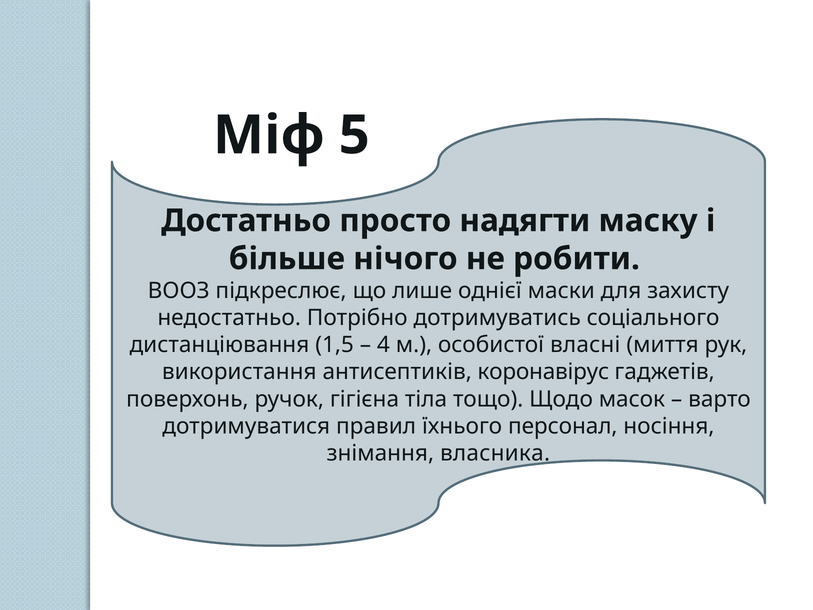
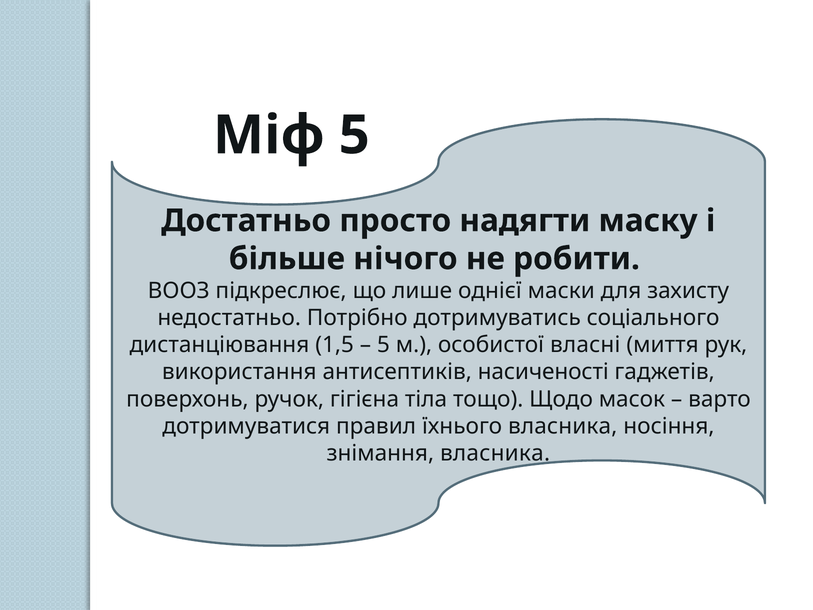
4: 4 -> 5 (383, 345)
коронавірус: коронавірус -> насиченості (543, 372)
їхнього персонал: персонал -> власника (563, 426)
